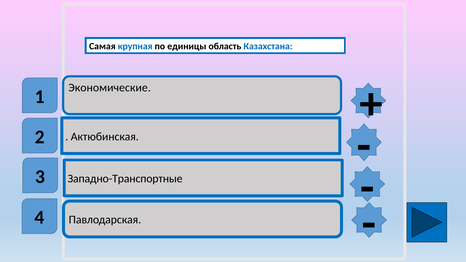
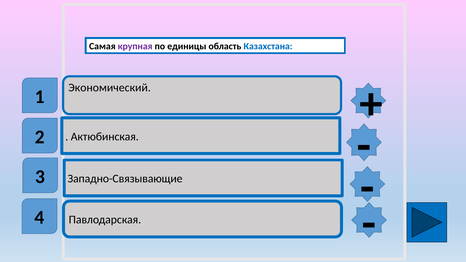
крупная colour: blue -> purple (135, 46)
Экономические: Экономические -> Экономический (110, 88)
Западно-Транспортные: Западно-Транспортные -> Западно-Связывающие (125, 179)
